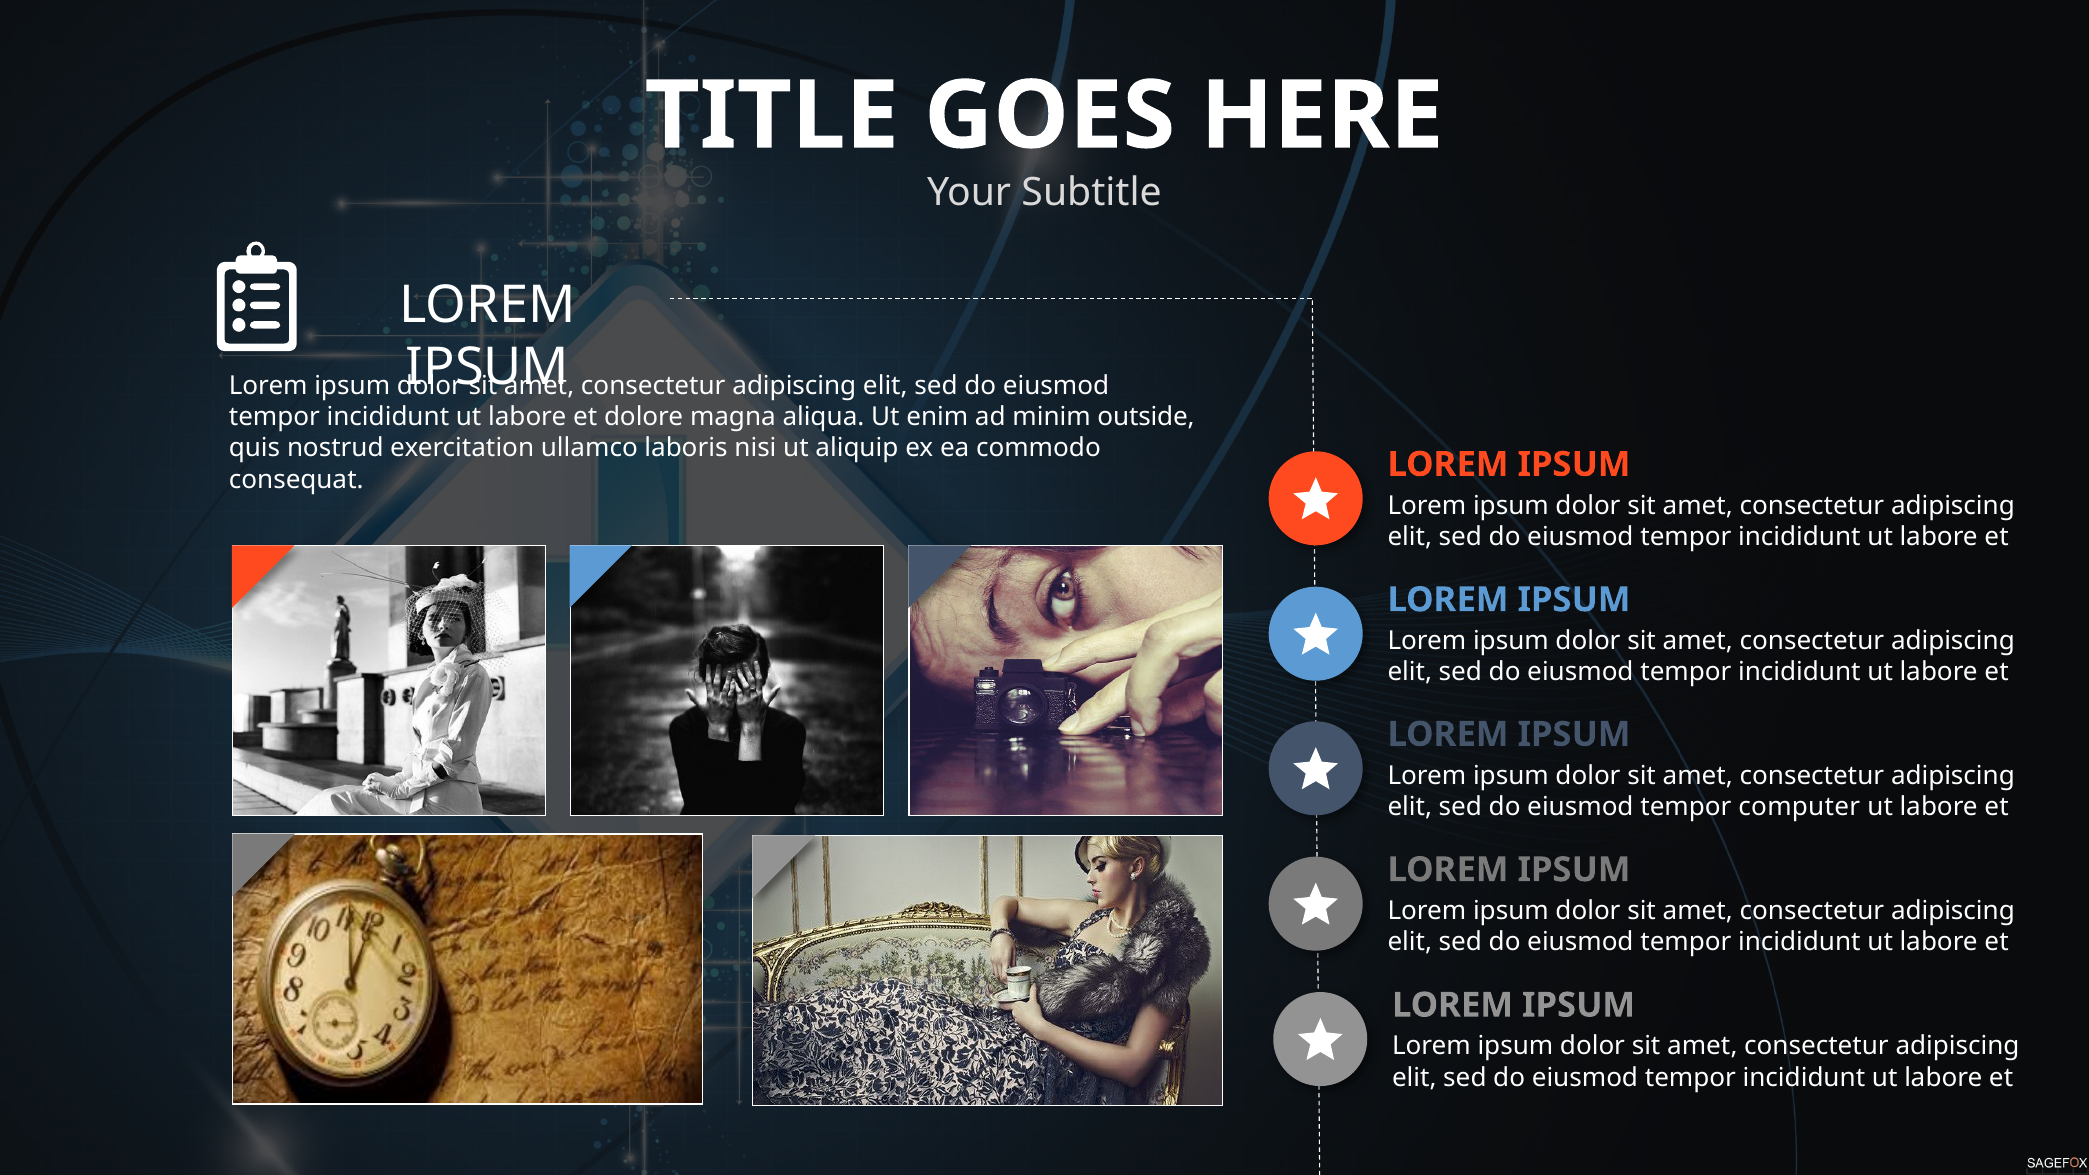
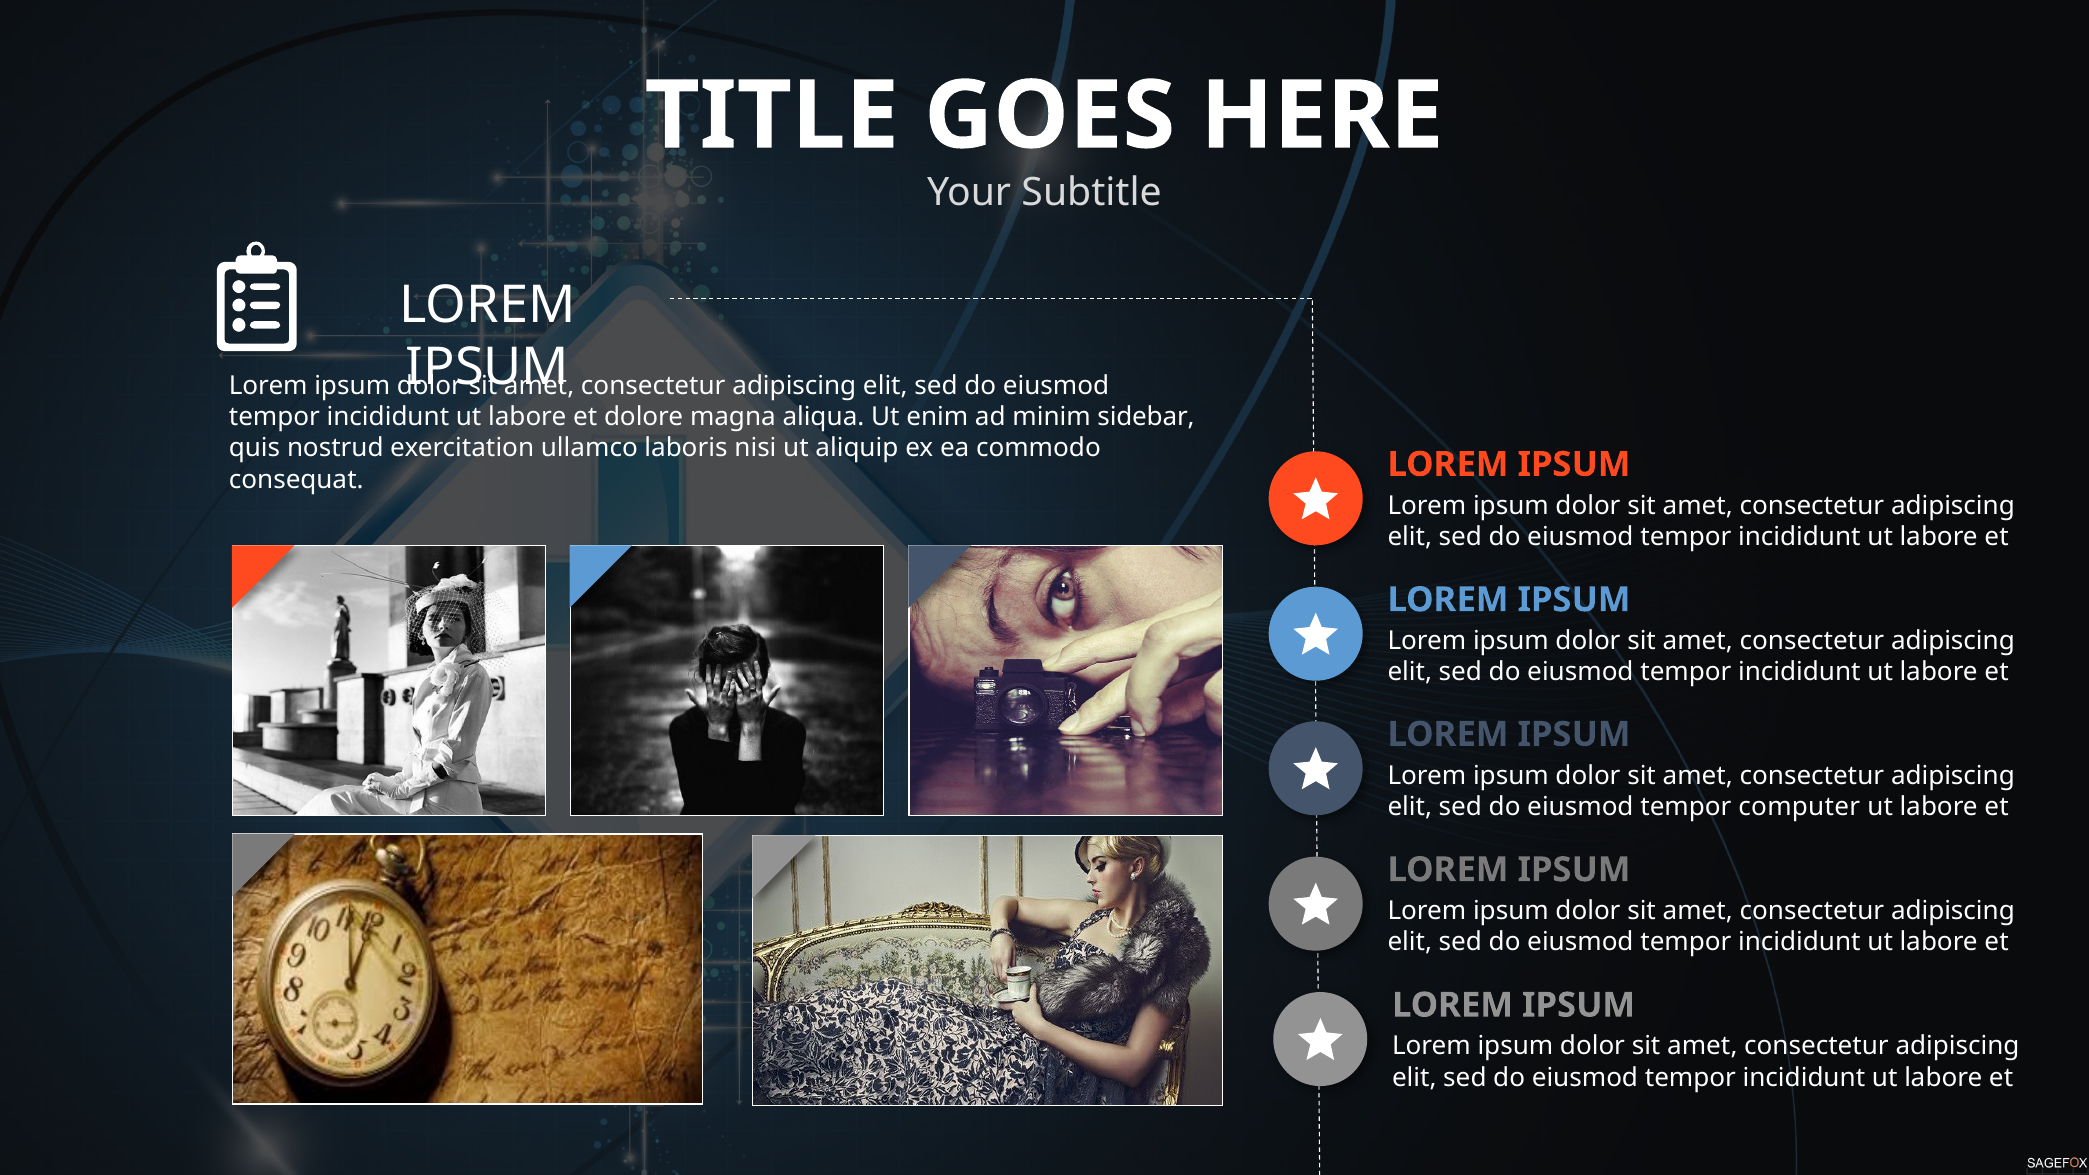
outside: outside -> sidebar (1146, 417)
